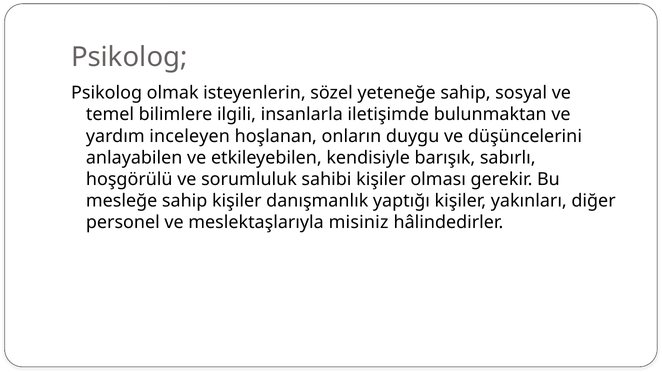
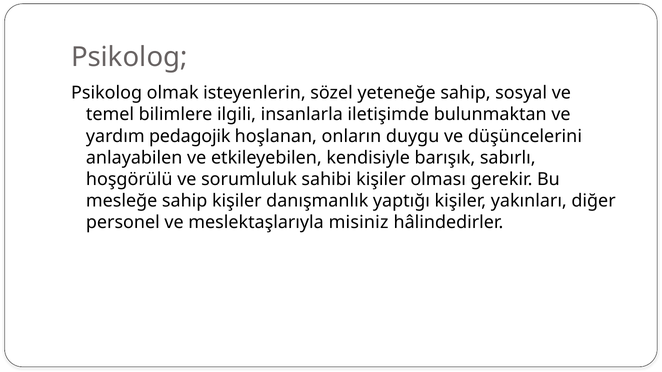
inceleyen: inceleyen -> pedagojik (190, 136)
